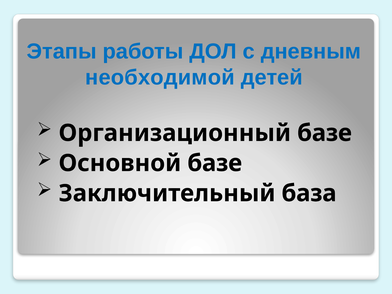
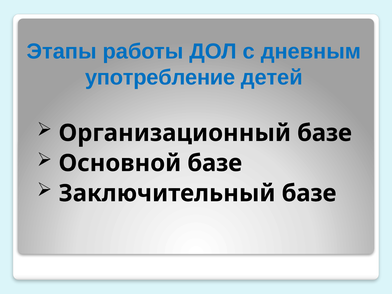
необходимой: необходимой -> употребление (160, 77)
Заключительный база: база -> базе (309, 193)
